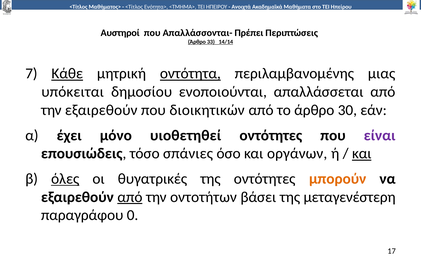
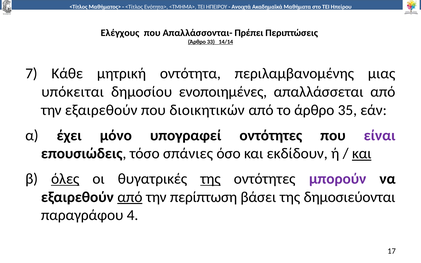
Αυστηροί: Αυστηροί -> Ελέγχους (120, 33)
Κάθε underline: present -> none (67, 74)
οντότητα underline: present -> none (190, 74)
ενοποιούνται: ενοποιούνται -> ενοποιημένες (223, 92)
30: 30 -> 35 (347, 110)
υιοθετηθεί: υιοθετηθεί -> υπογραφεί (186, 135)
οργάνων: οργάνων -> εκδίδουν (297, 154)
της underline: none -> present (210, 179)
μπορούν colour: orange -> purple (338, 179)
οντοτήτων: οντοτήτων -> περίπτωση (204, 197)
μεταγενέστερη: μεταγενέστερη -> δημοσιεύονται (350, 197)
0: 0 -> 4 (133, 215)
